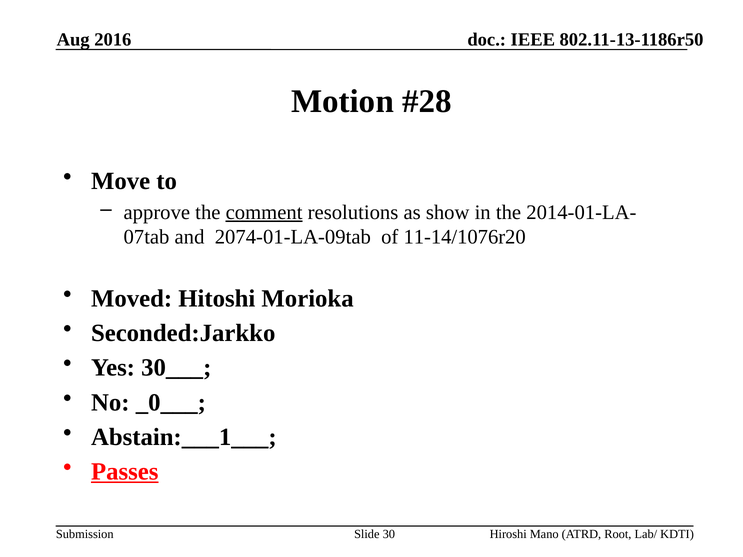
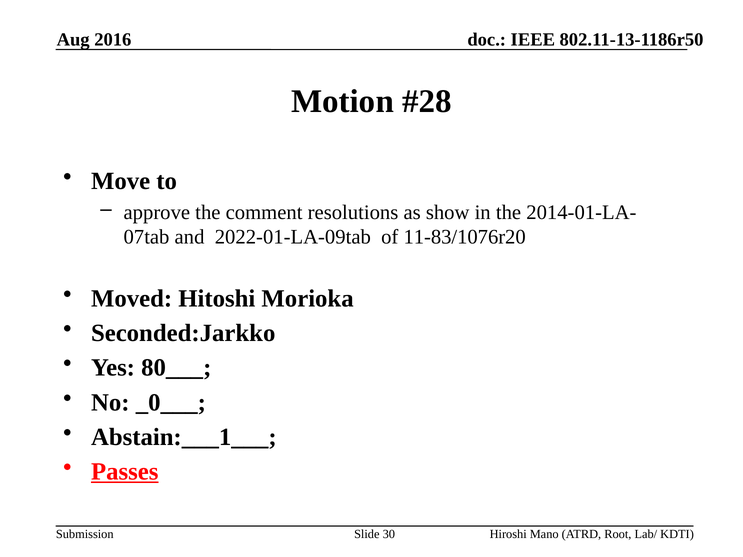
comment underline: present -> none (264, 212)
2074-01-LA-09tab: 2074-01-LA-09tab -> 2022-01-LA-09tab (293, 237)
11-14/1076r20: 11-14/1076r20 -> 11-83/1076r20 (465, 237)
30___: 30___ -> 80___ (176, 368)
